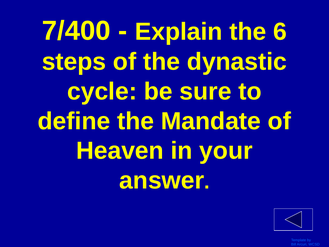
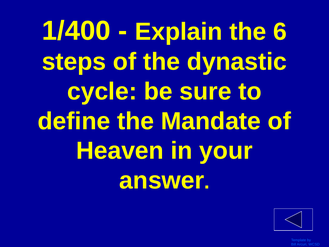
7/400: 7/400 -> 1/400 (76, 31)
